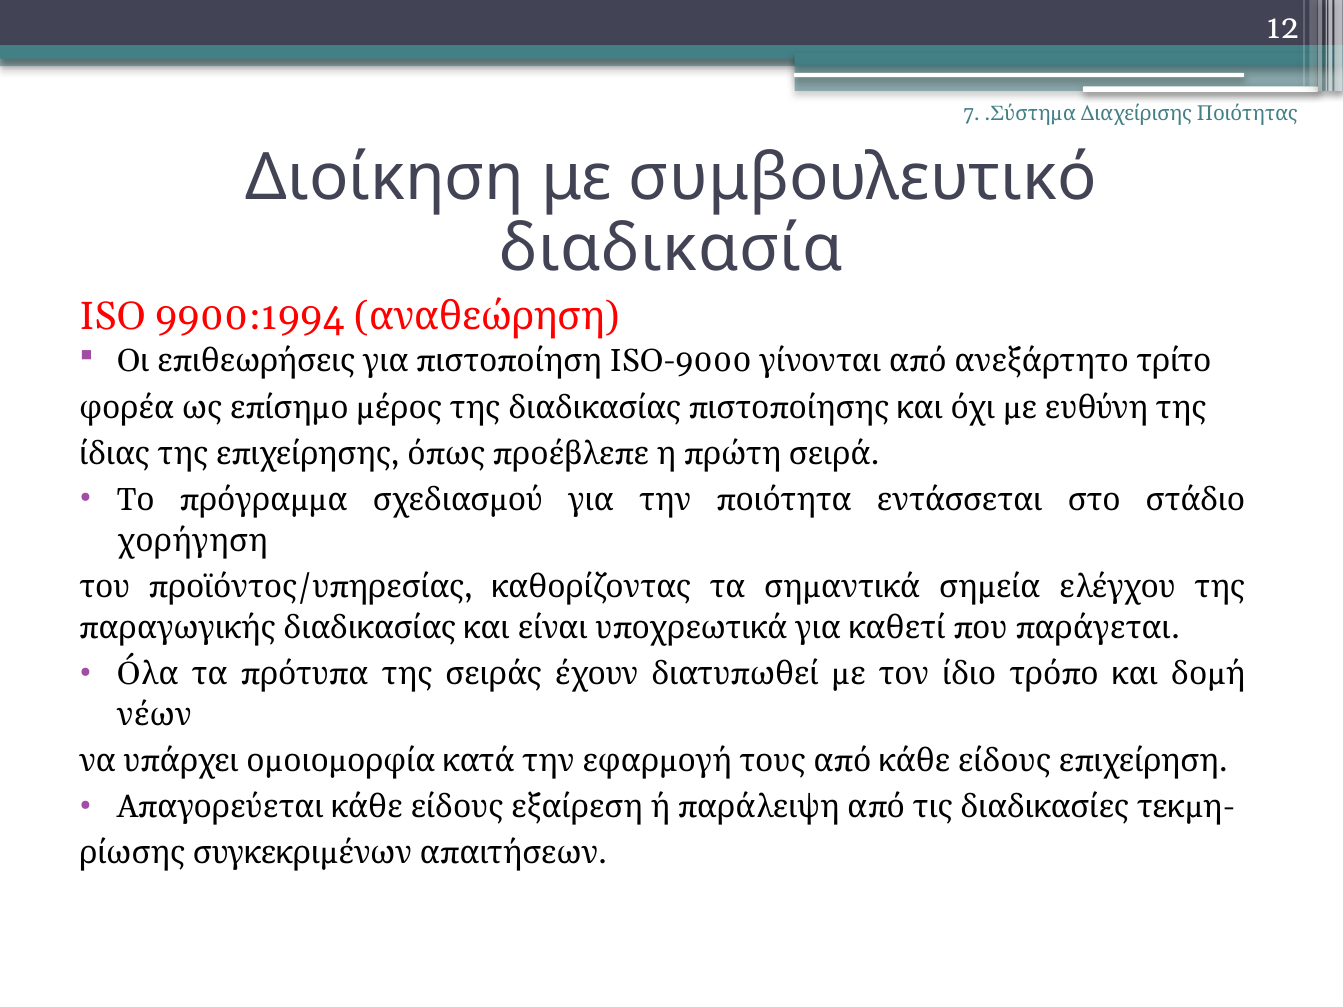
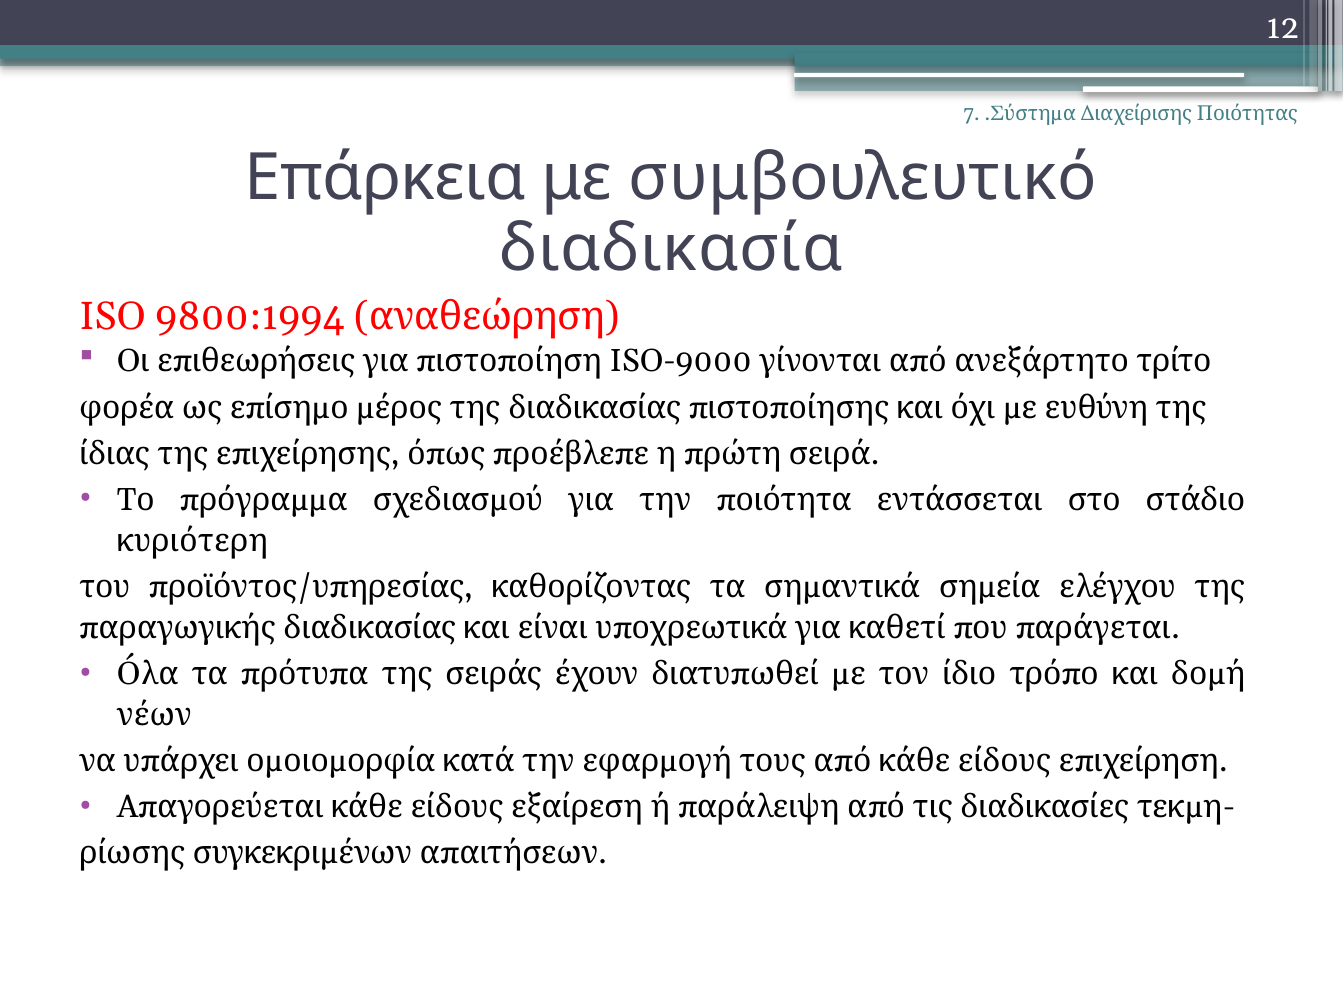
Διοίκηση: Διοίκηση -> Επάρκεια (386, 178)
9900:1994: 9900:1994 -> 9800:1994 (250, 316)
χορήγηση: χορήγηση -> κυριότερη (192, 541)
